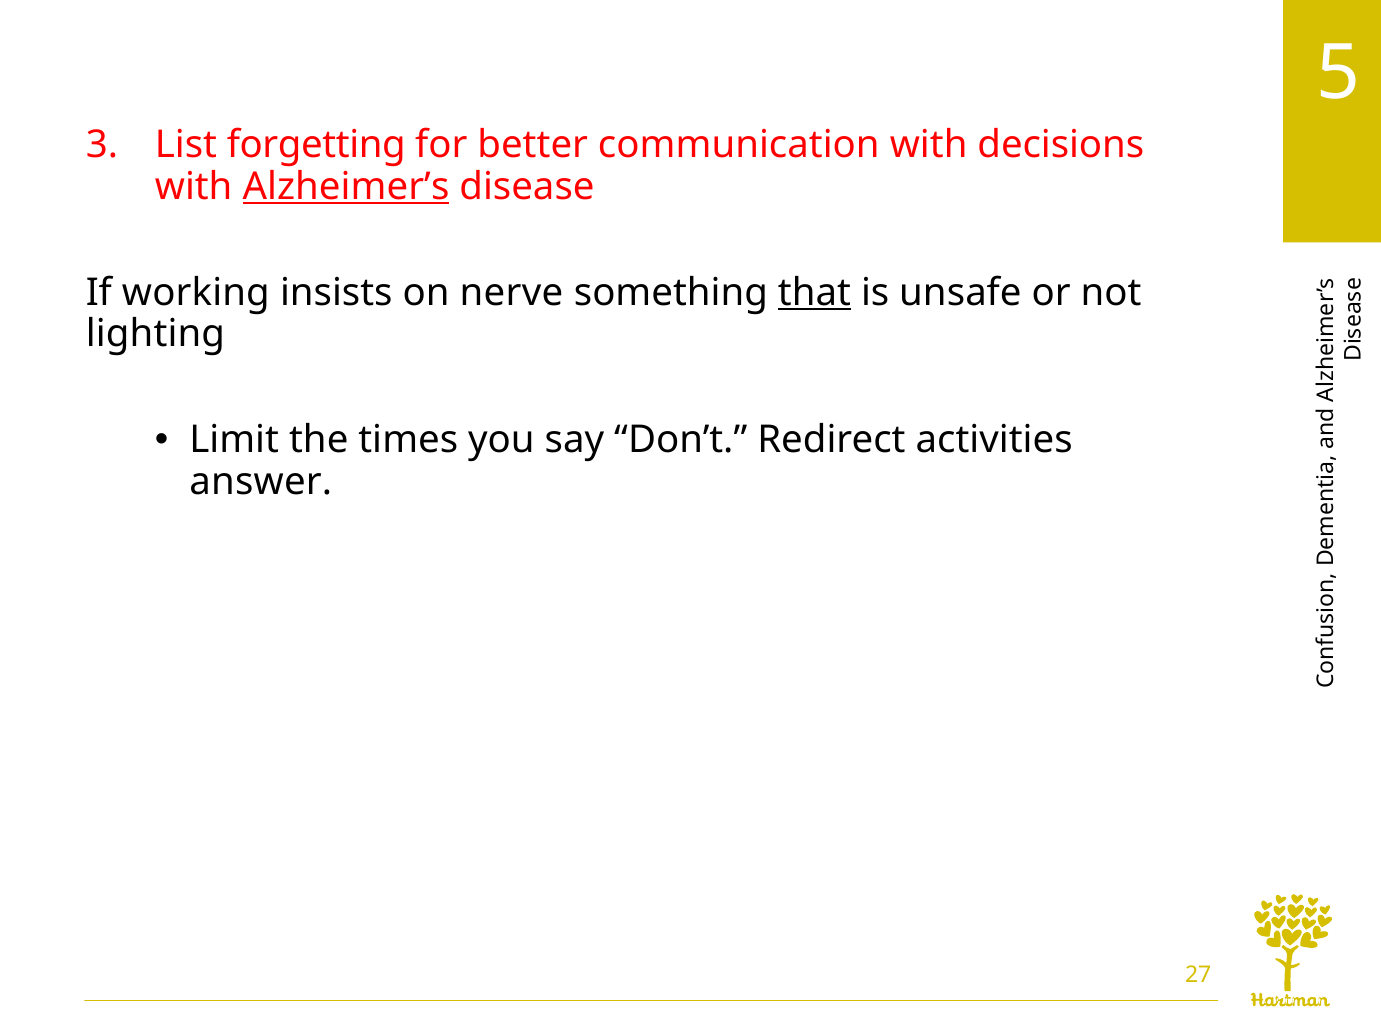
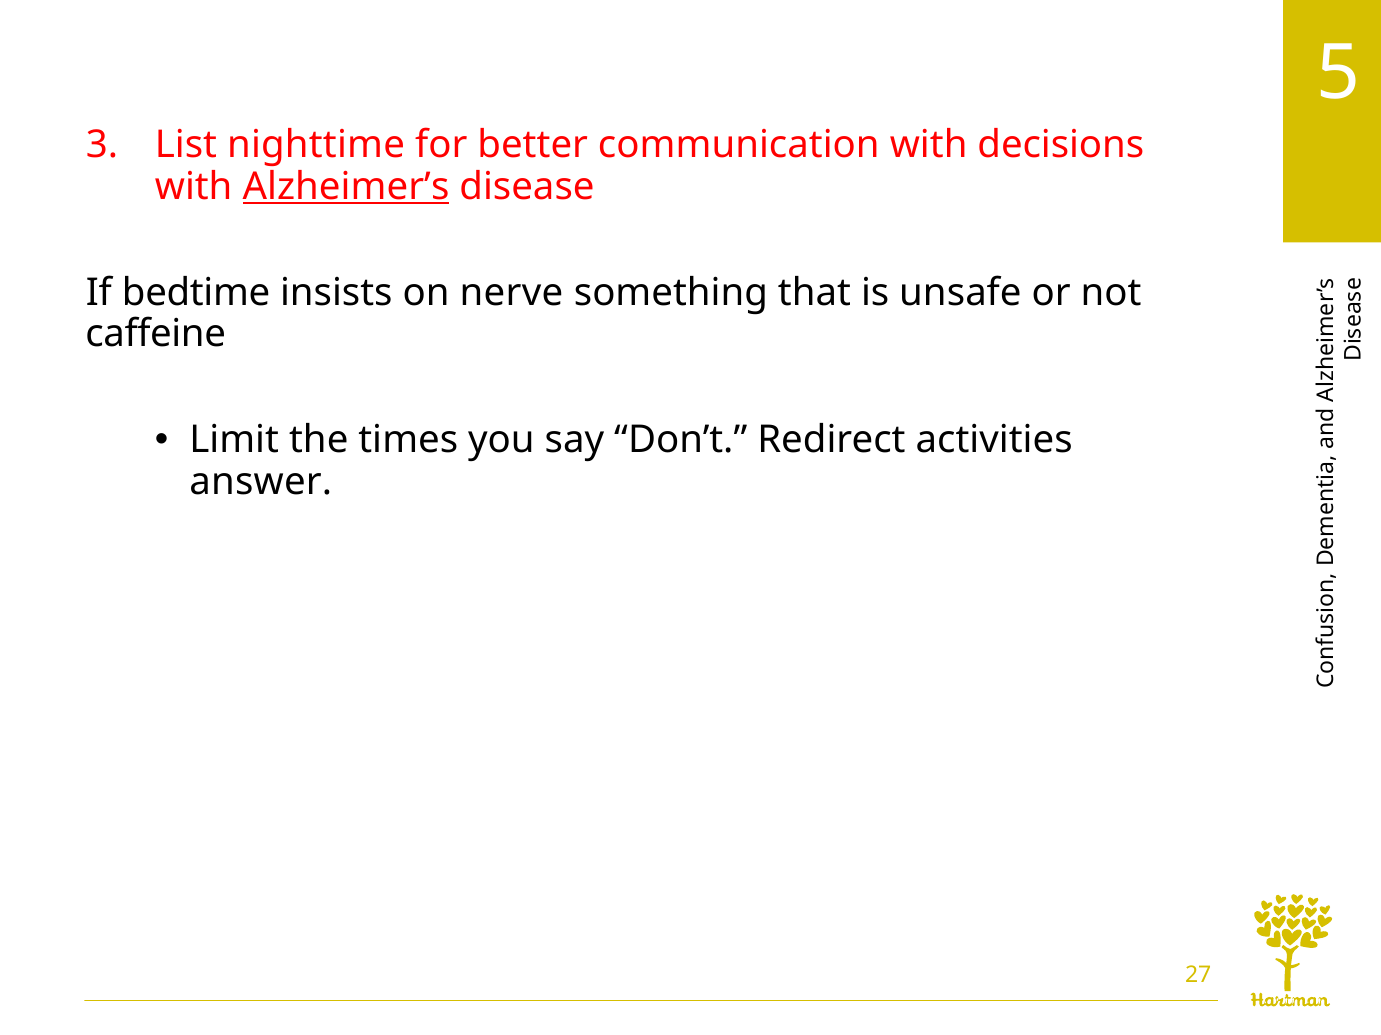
forgetting: forgetting -> nighttime (316, 145)
working: working -> bedtime (196, 293)
that underline: present -> none (814, 293)
lighting: lighting -> caffeine (156, 334)
